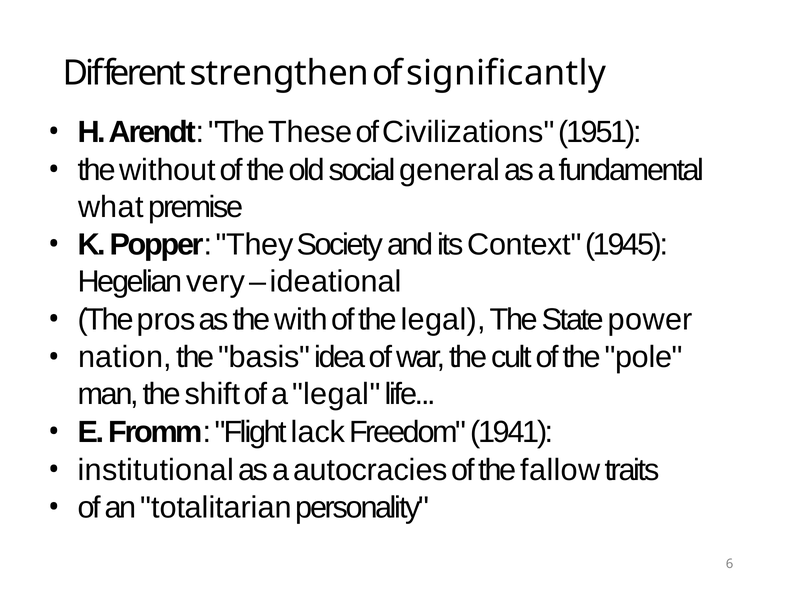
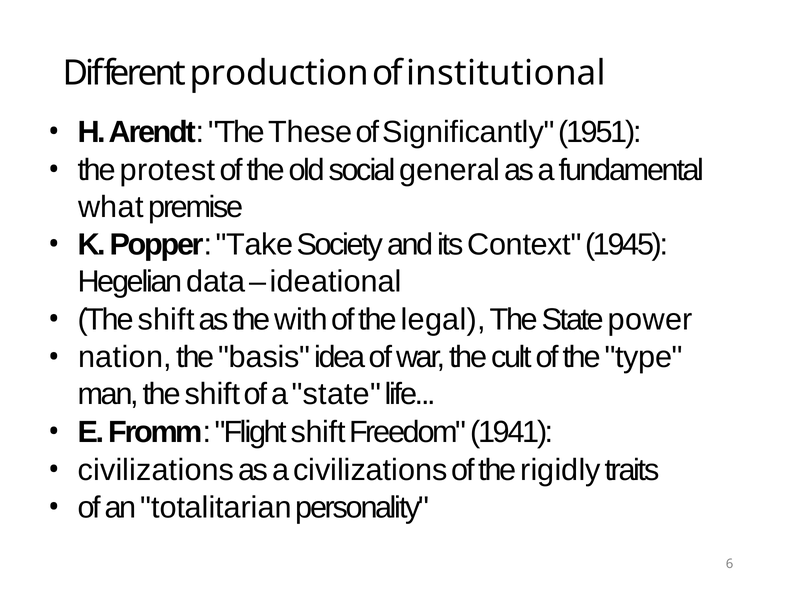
strengthen: strengthen -> production (279, 73)
significantly: significantly -> institutional (506, 73)
Civilizations: Civilizations -> Significantly (469, 132)
without: without -> protest (167, 170)
They: They -> Take (255, 245)
very: very -> data (216, 282)
pros: pros -> shift (166, 319)
pole: pole -> type (644, 357)
a legal: legal -> state (336, 394)
Flight lack: lack -> shift (318, 432)
institutional: institutional -> civilizations (156, 470)
a autocracies: autocracies -> civilizations (370, 470)
fallow: fallow -> rigidly (561, 470)
